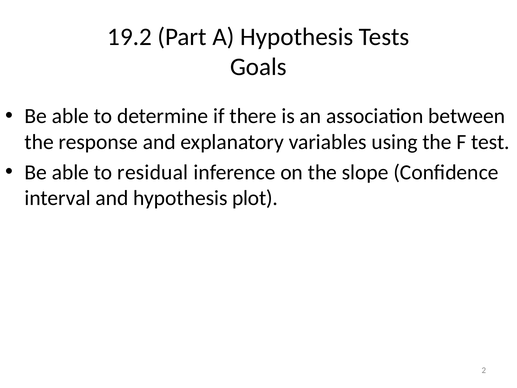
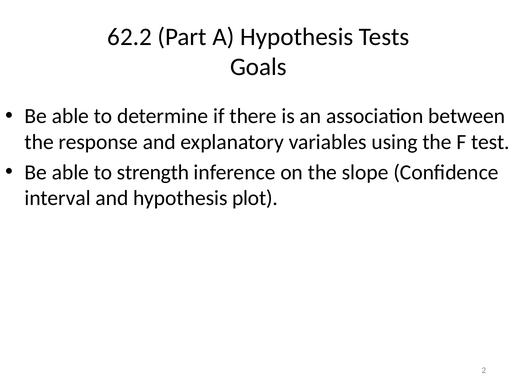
19.2: 19.2 -> 62.2 (130, 37)
residual: residual -> strength (153, 172)
